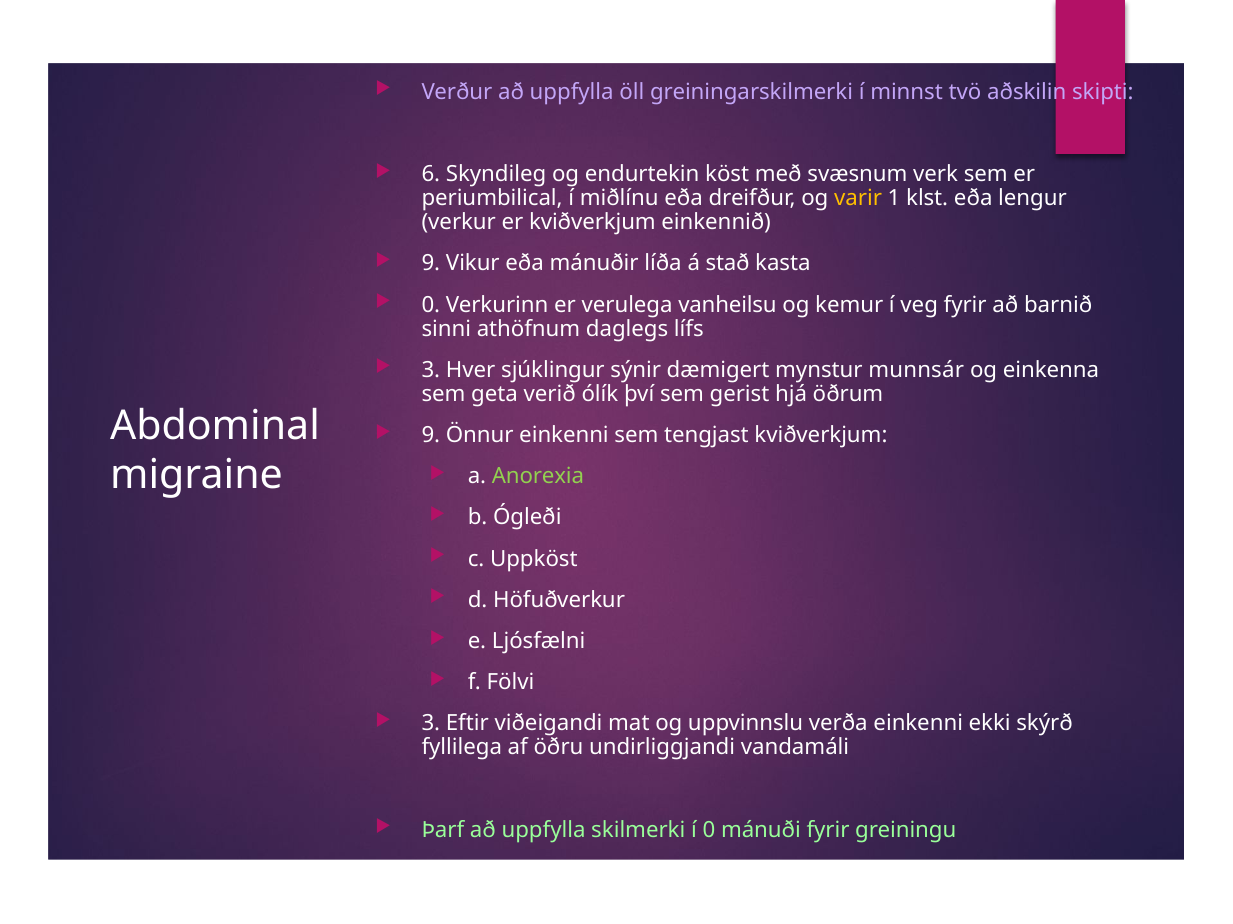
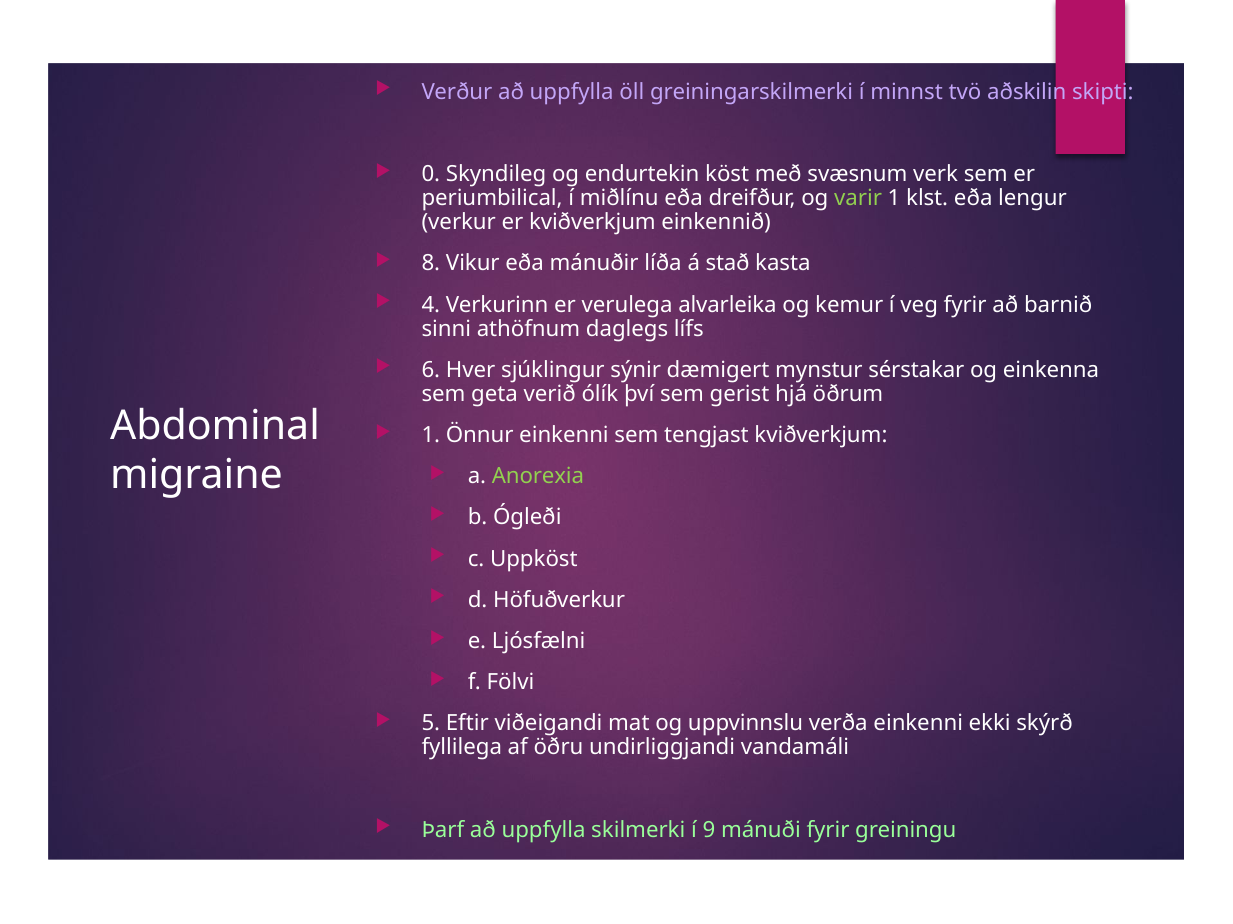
6: 6 -> 0 (431, 174)
varir colour: yellow -> light green (858, 199)
9: 9 -> 8 (431, 264)
0: 0 -> 4 (431, 305)
vanheilsu: vanheilsu -> alvarleika (727, 305)
3: 3 -> 6 (431, 370)
munnsár: munnsár -> sérstakar (916, 370)
9: 9 -> 1 (431, 436)
3: 3 -> 5 (431, 724)
í 0: 0 -> 9 (709, 831)
